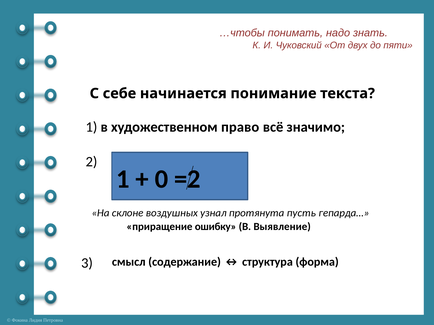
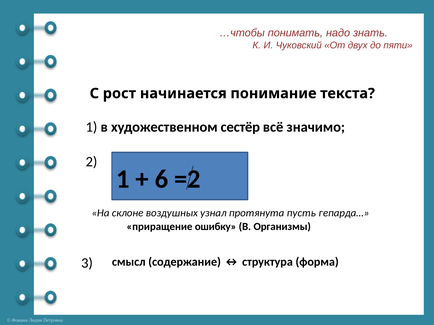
себе: себе -> рост (119, 94)
право: право -> сестёр (240, 127)
0: 0 -> 6 (161, 179)
Выявление: Выявление -> Организмы (282, 227)
